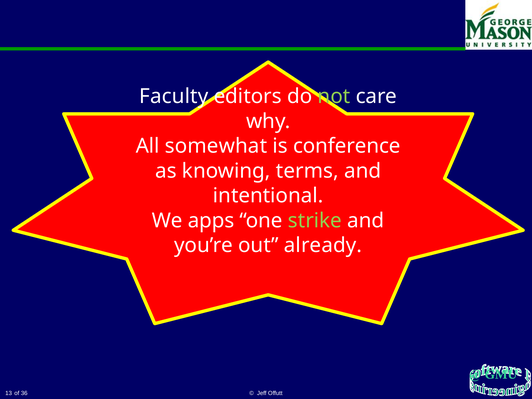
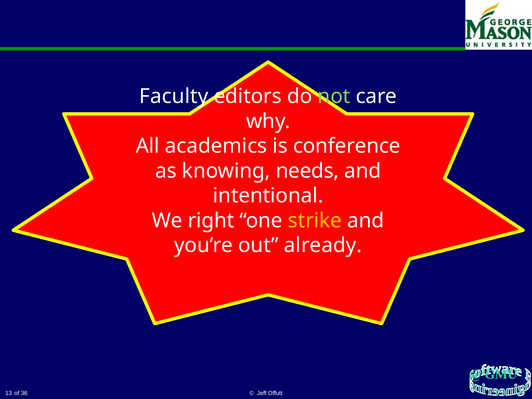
somewhat: somewhat -> academics (216, 146)
terms: terms -> needs (307, 171)
apps: apps -> right (211, 221)
strike colour: light green -> yellow (315, 221)
